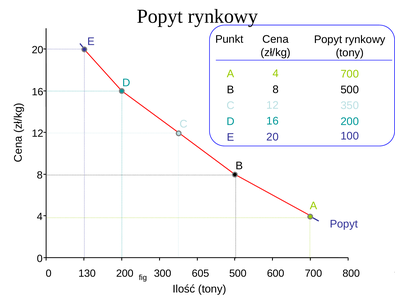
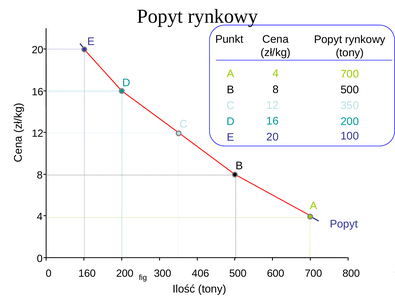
130: 130 -> 160 (87, 273)
605: 605 -> 406 (200, 273)
